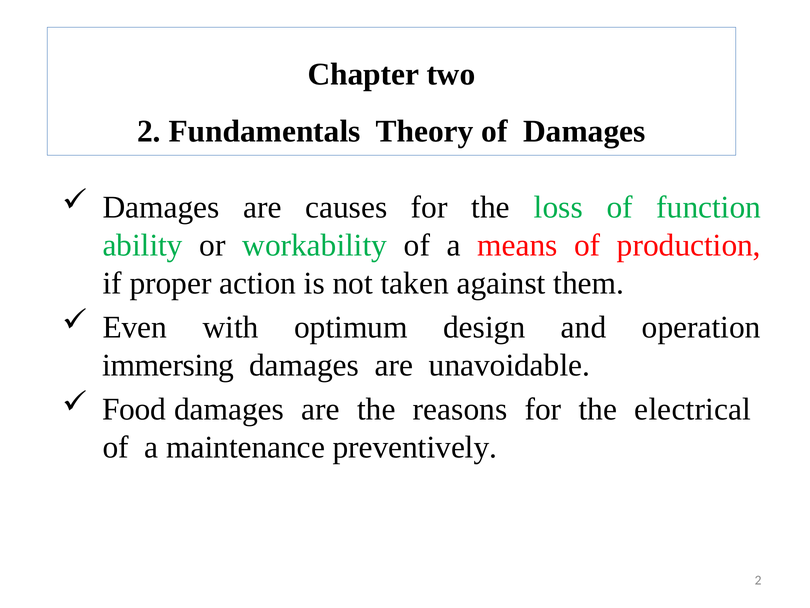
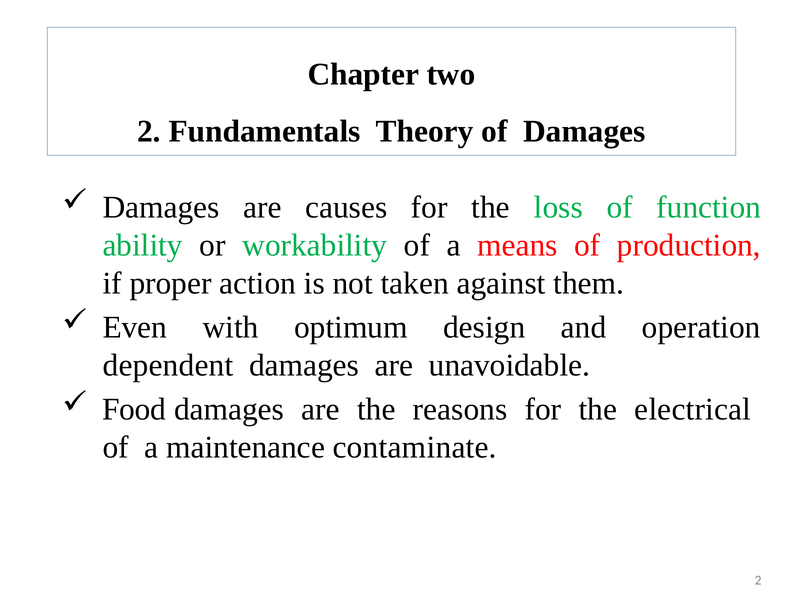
immersing: immersing -> dependent (168, 365)
preventively: preventively -> contaminate (415, 447)
